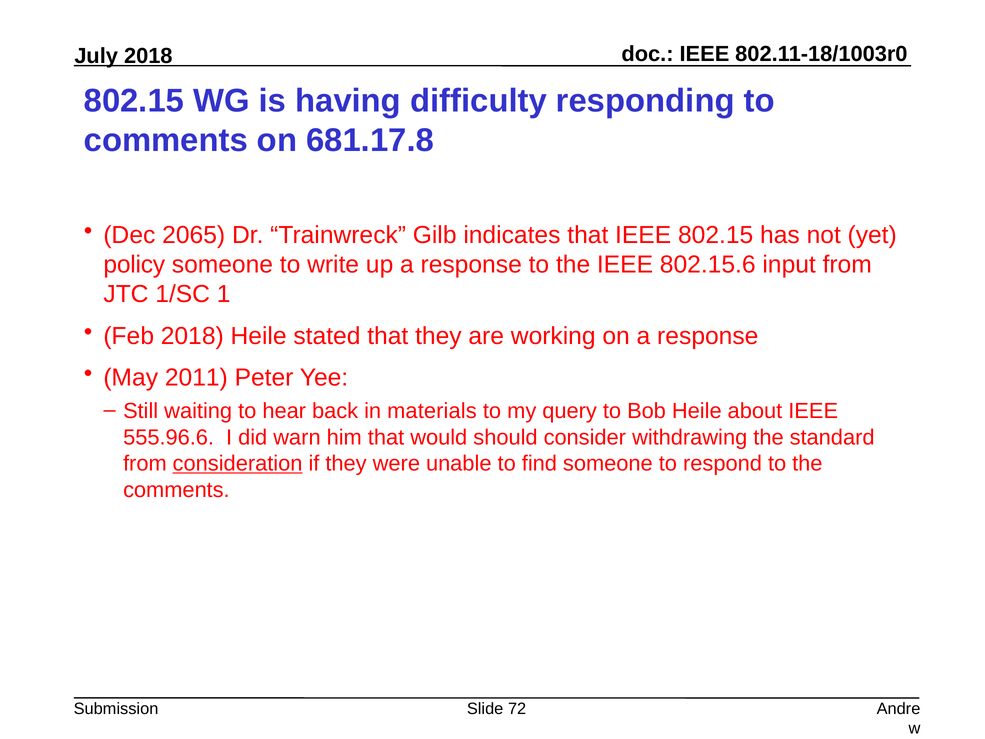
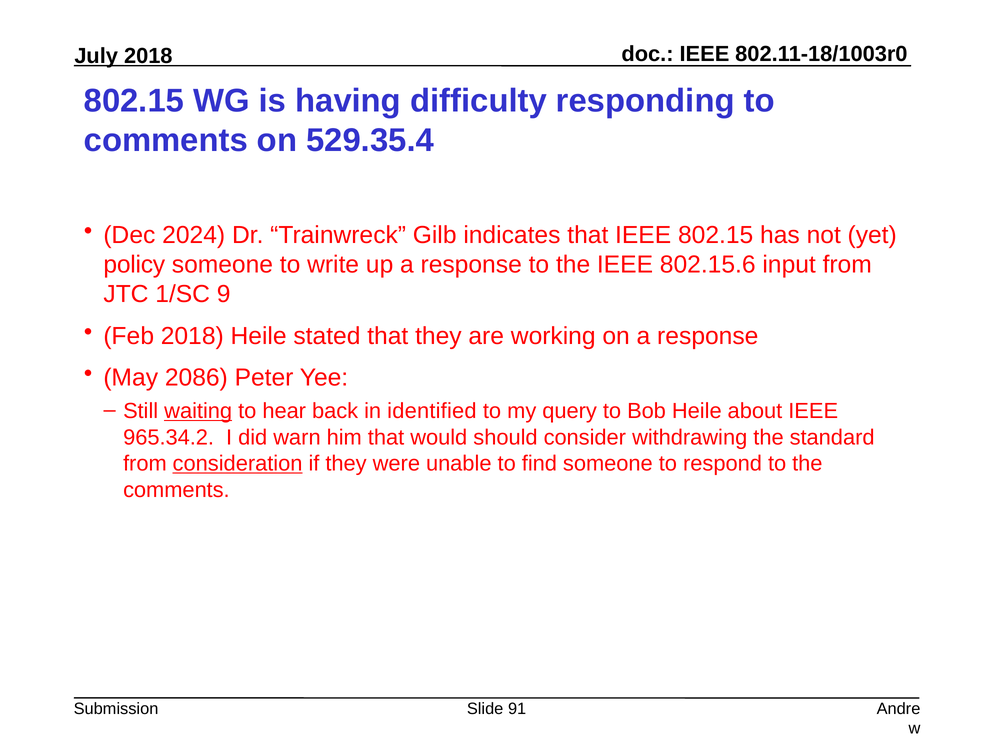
681.17.8: 681.17.8 -> 529.35.4 (370, 140)
2065: 2065 -> 2024 (194, 235)
1: 1 -> 9 (224, 294)
2011: 2011 -> 2086 (196, 378)
waiting underline: none -> present (198, 411)
materials: materials -> identified (432, 411)
555.96.6: 555.96.6 -> 965.34.2 (169, 437)
72: 72 -> 91 (517, 709)
